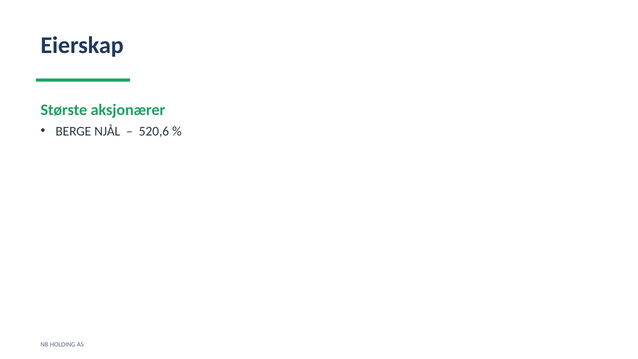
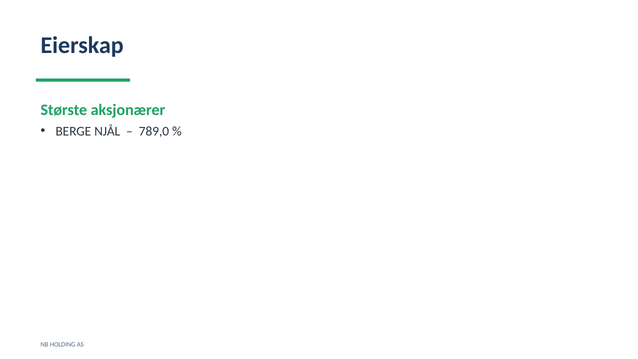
520,6: 520,6 -> 789,0 (154, 131)
